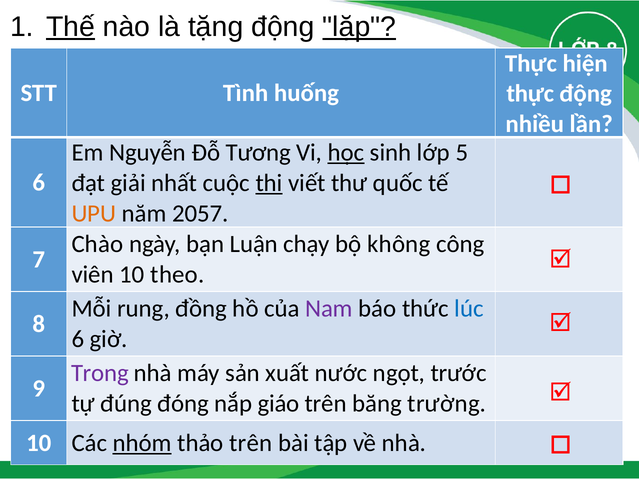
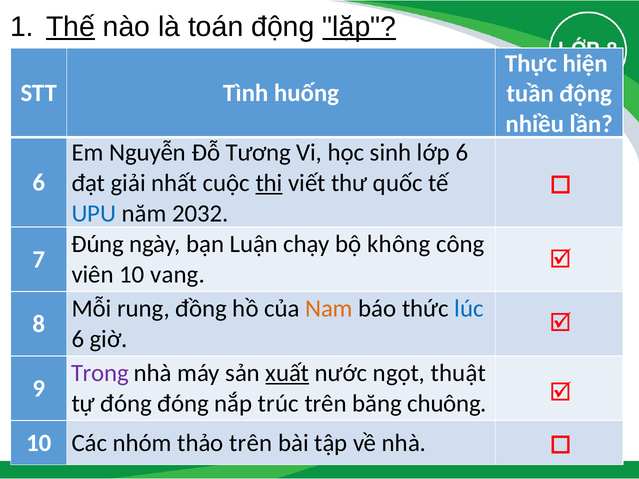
tặng: tặng -> toán (216, 27)
thực: thực -> tuần (530, 94)
học underline: present -> none (346, 153)
lớp 5: 5 -> 6 (462, 153)
UPU colour: orange -> blue (94, 214)
2057: 2057 -> 2032 (200, 214)
Chào: Chào -> Đúng (98, 244)
theo: theo -> vang (178, 275)
Nam colour: purple -> orange (329, 309)
xuất underline: none -> present (287, 373)
trước: trước -> thuật (458, 373)
tự đúng: đúng -> đóng (126, 404)
giáo: giáo -> trúc (278, 404)
trường: trường -> chuông (447, 404)
nhóm underline: present -> none (142, 443)
